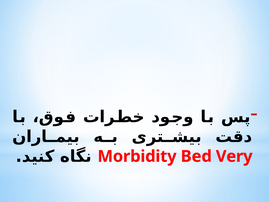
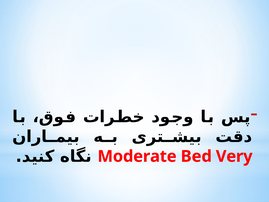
Morbidity: Morbidity -> Moderate (137, 156)
